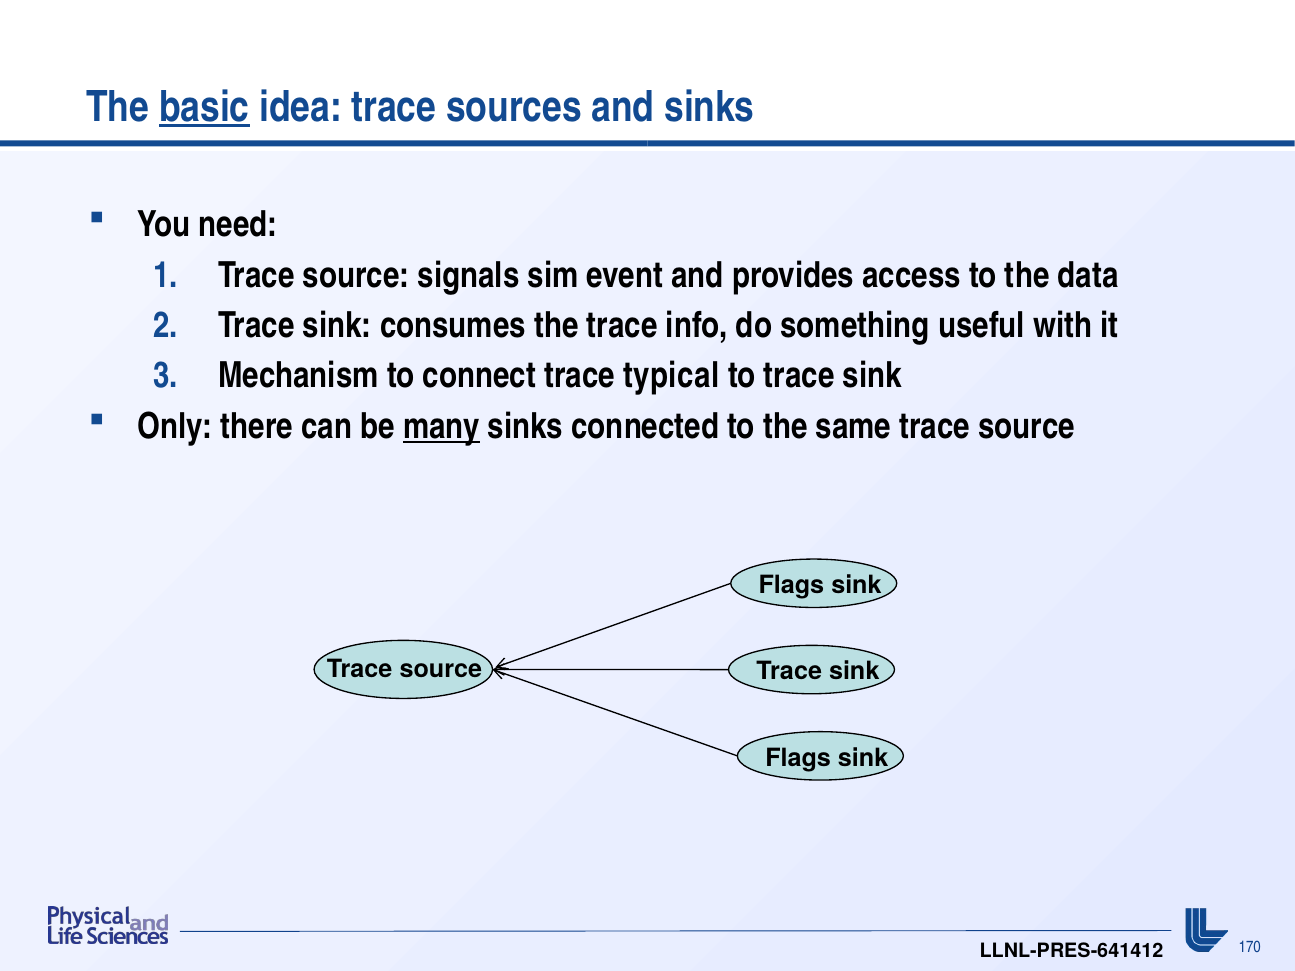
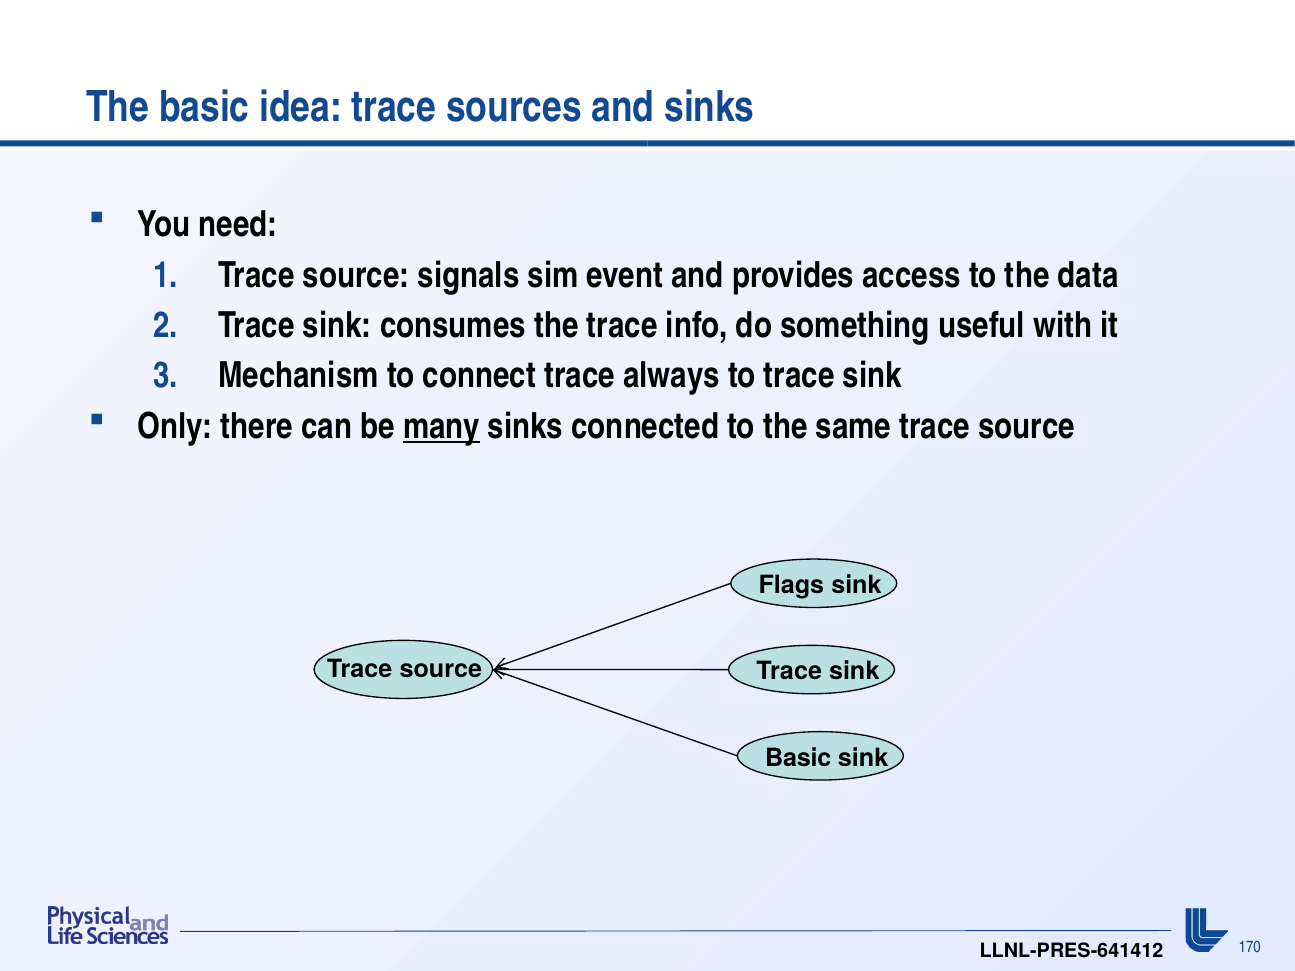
basic underline: present -> none (204, 107)
typical: typical -> always (672, 376)
Flags: Flags -> Basic (798, 758)
